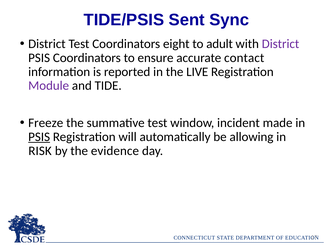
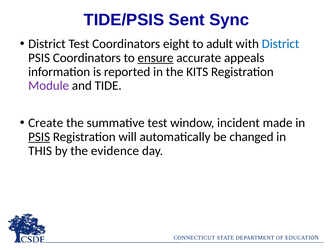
District colour: purple -> blue (281, 44)
ensure underline: none -> present (156, 58)
contact: contact -> appeals (244, 58)
LIVE: LIVE -> KITS (197, 72)
Freeze: Freeze -> Create (46, 123)
allowing: allowing -> changed (252, 137)
RISK: RISK -> THIS (40, 151)
